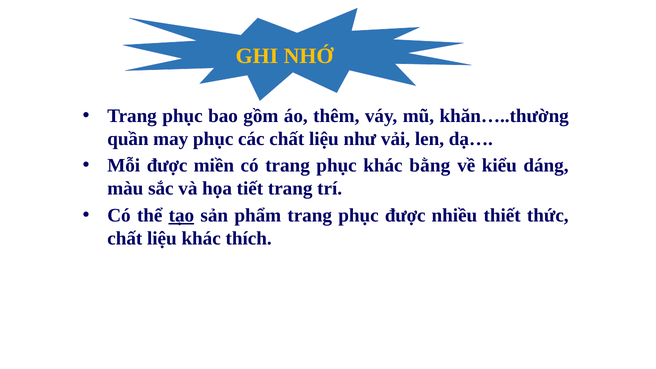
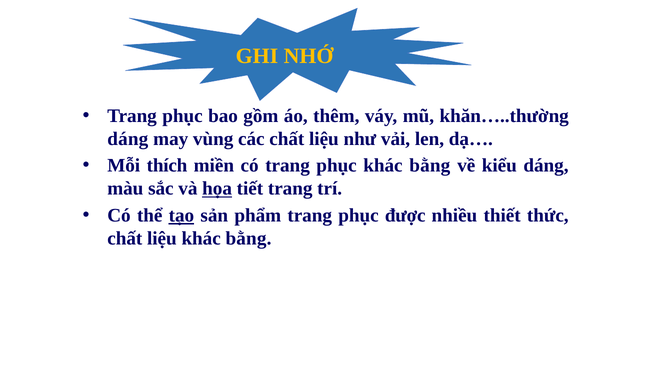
quần: quần -> dáng (128, 139)
may phục: phục -> vùng (213, 139)
Mỗi được: được -> thích (167, 166)
họa underline: none -> present (217, 189)
liệu khác thích: thích -> bằng (249, 238)
